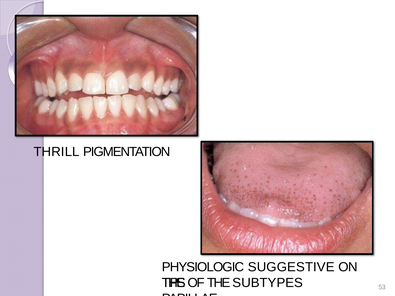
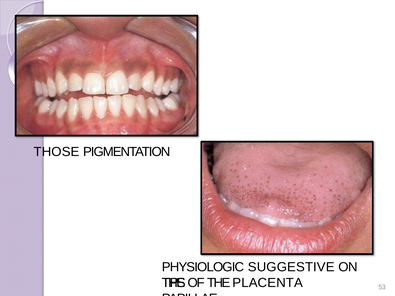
THRILL: THRILL -> THOSE (57, 152)
SUBTYPES: SUBTYPES -> PLACENTA (268, 283)
